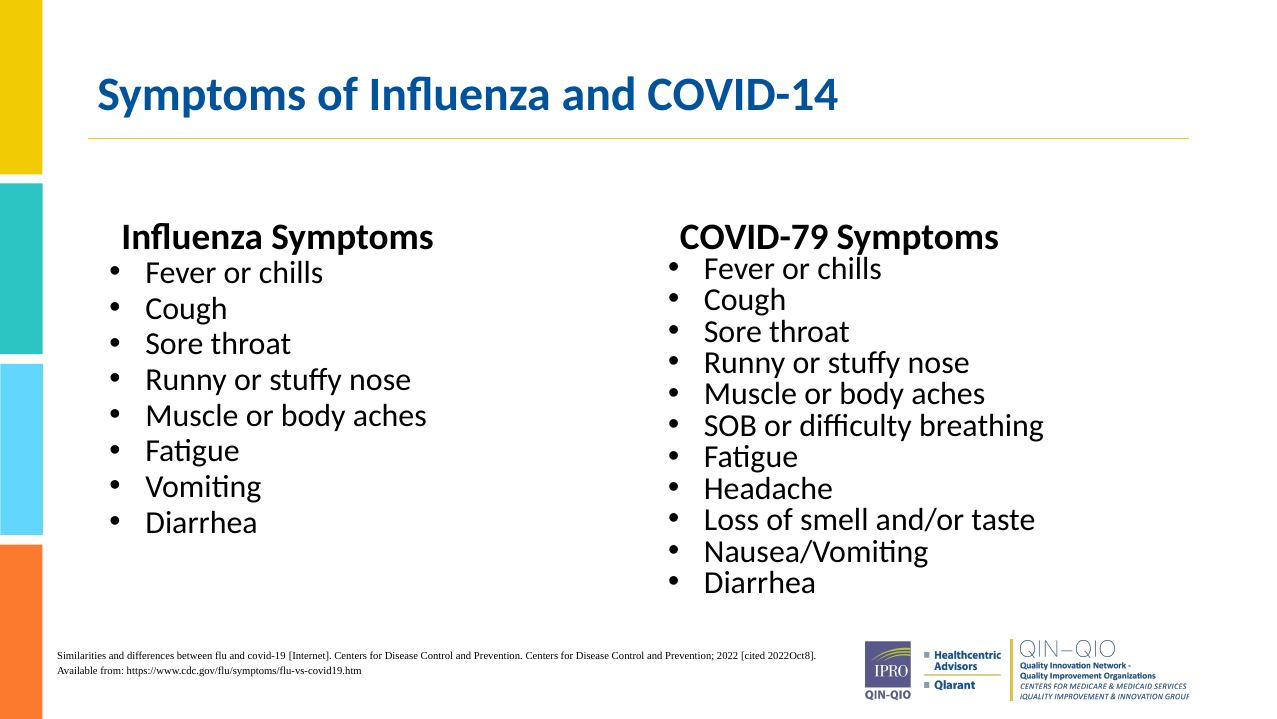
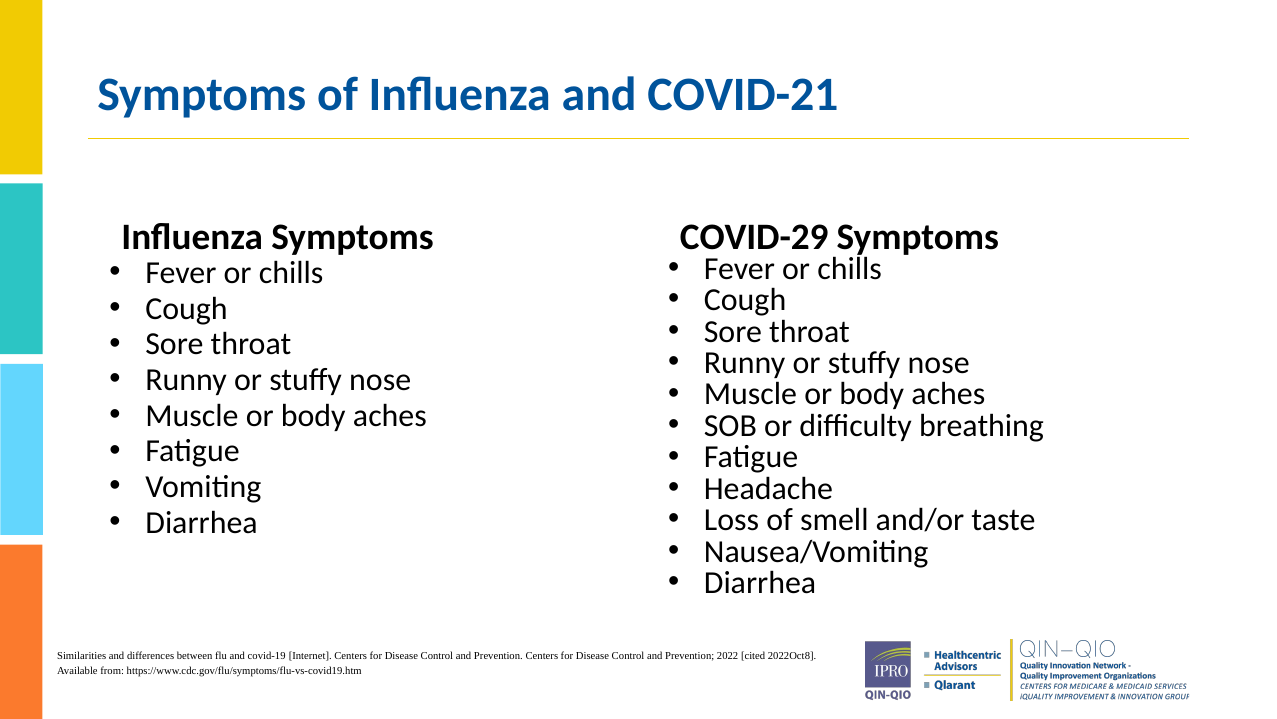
COVID-14: COVID-14 -> COVID-21 (743, 94)
COVID-79: COVID-79 -> COVID-29 (754, 237)
